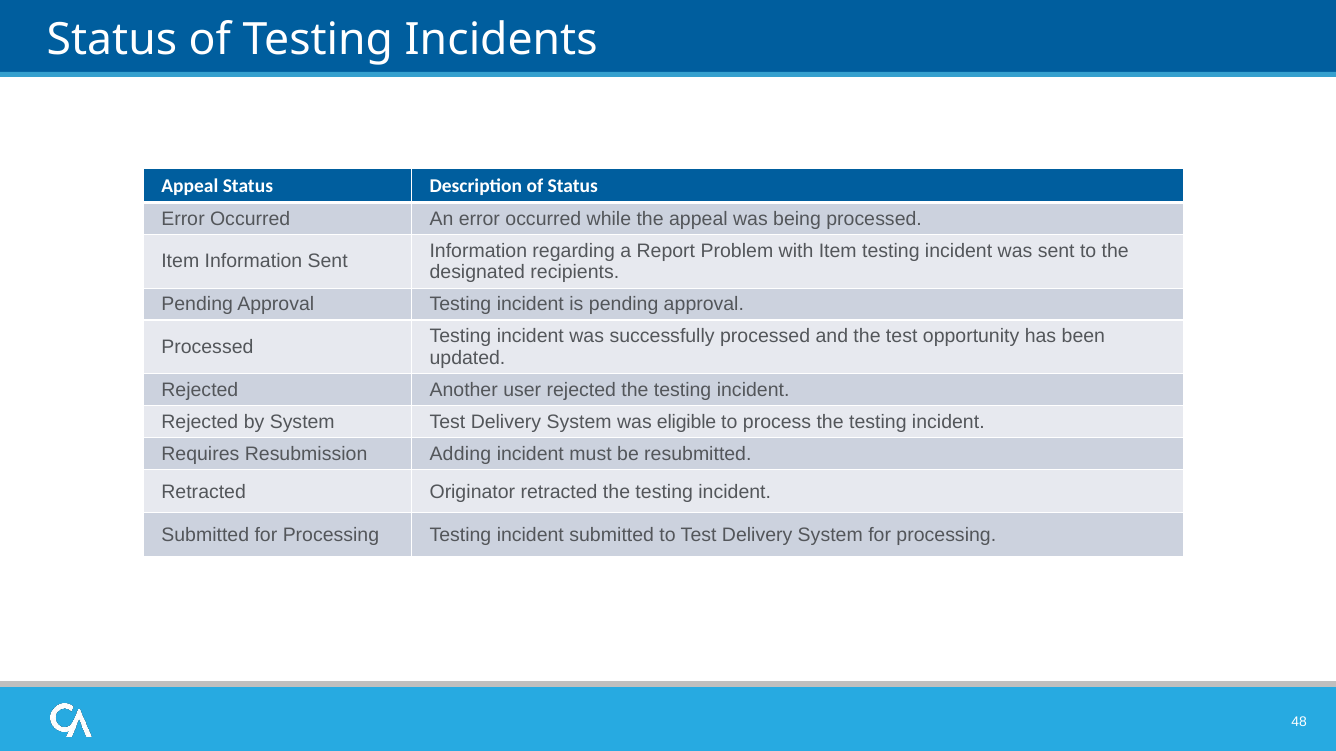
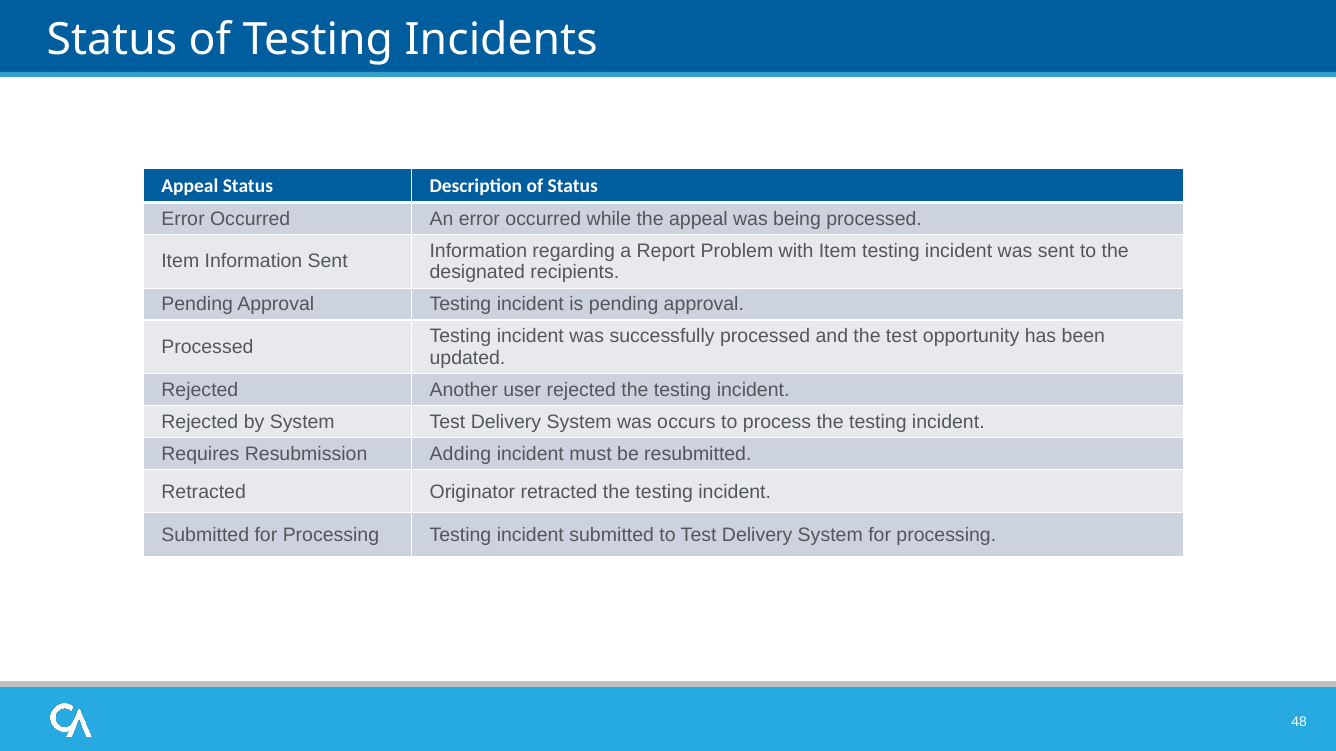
eligible: eligible -> occurs (686, 422)
